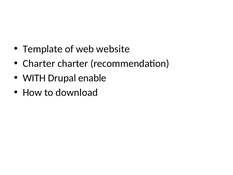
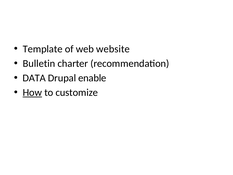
Charter: Charter -> Bulletin (39, 63)
WITH: WITH -> DATA (34, 78)
How underline: none -> present (32, 92)
download: download -> customize (77, 92)
